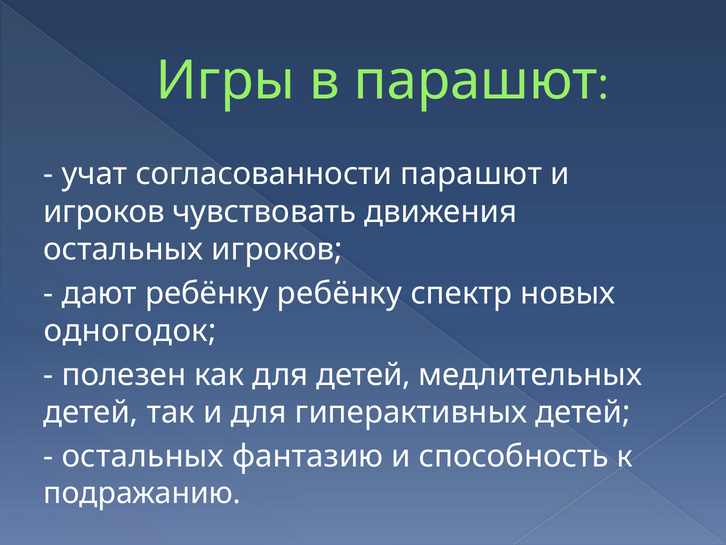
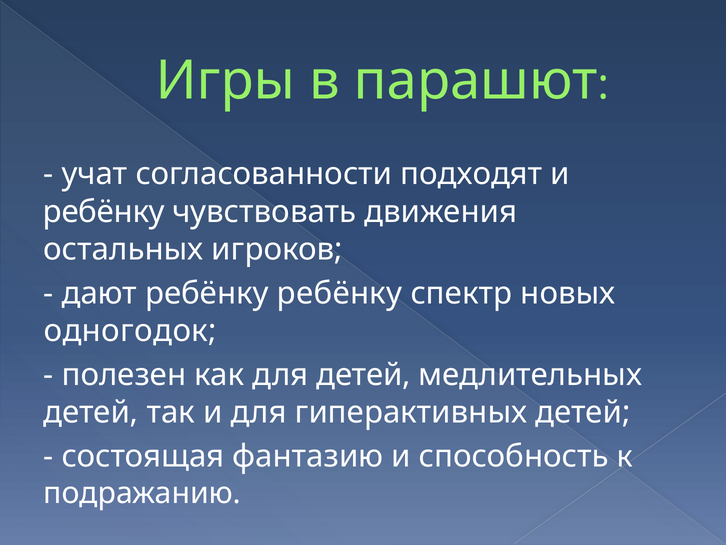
согласованности парашют: парашют -> подходят (471, 174)
игроков: игроков -> ребёнку (104, 212)
остальных: остальных -> состоящая (143, 456)
